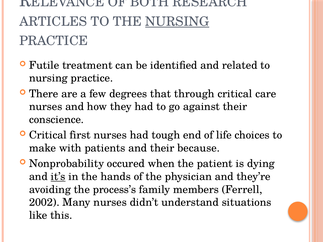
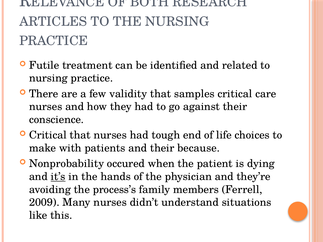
NURSING underline: present -> none (177, 22)
degrees: degrees -> validity (128, 94)
through: through -> samples (194, 94)
Critical first: first -> that (80, 135)
2002: 2002 -> 2009 (44, 203)
